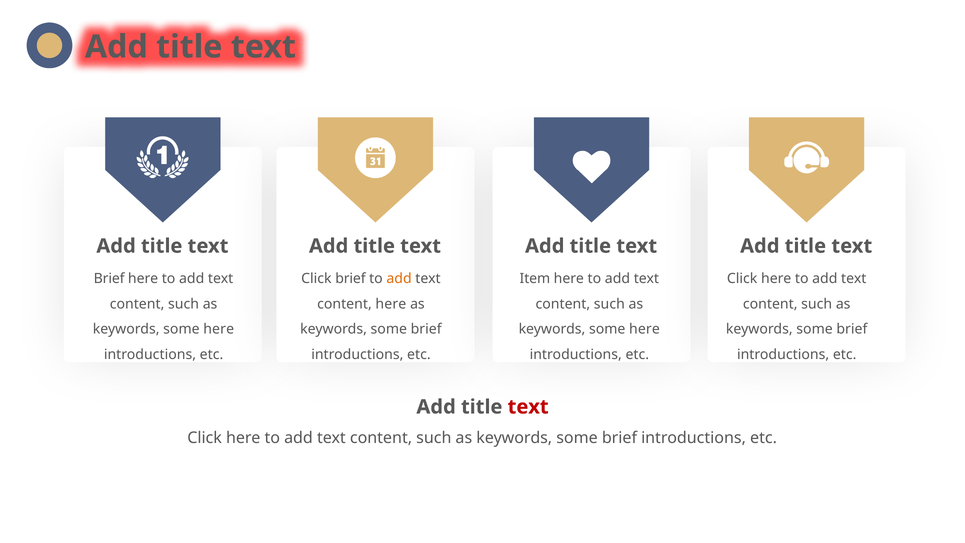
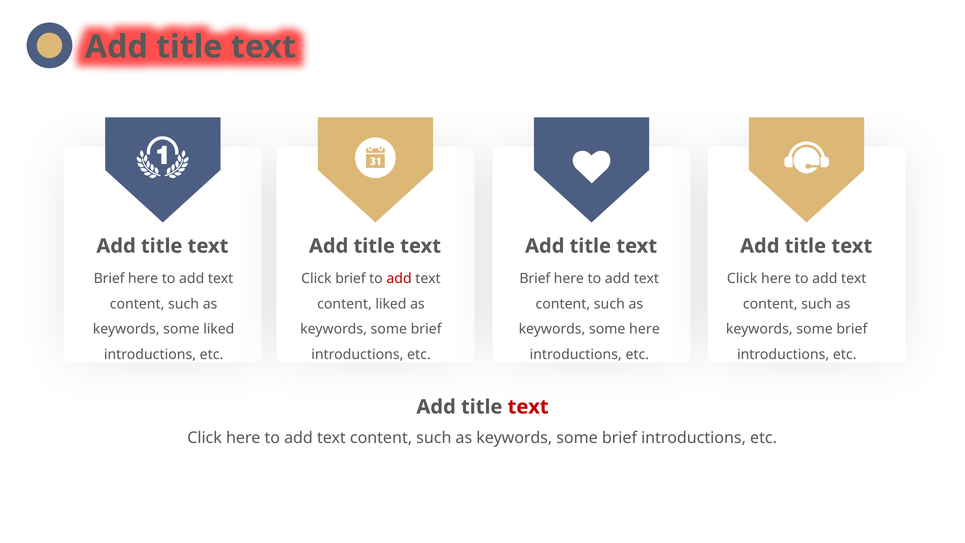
add colour: orange -> red (399, 279)
Item: Item -> Brief (535, 279)
content here: here -> liked (391, 304)
here: here -> liked (219, 329)
